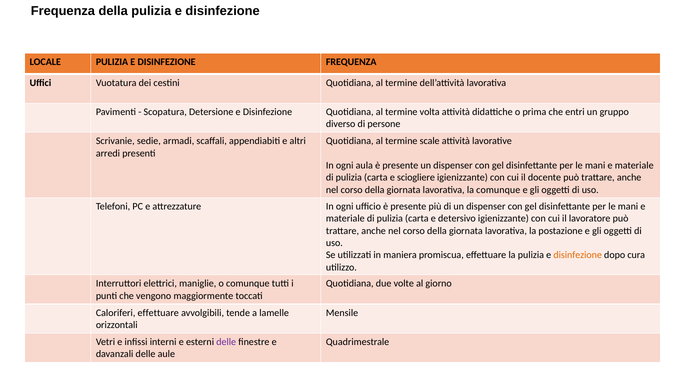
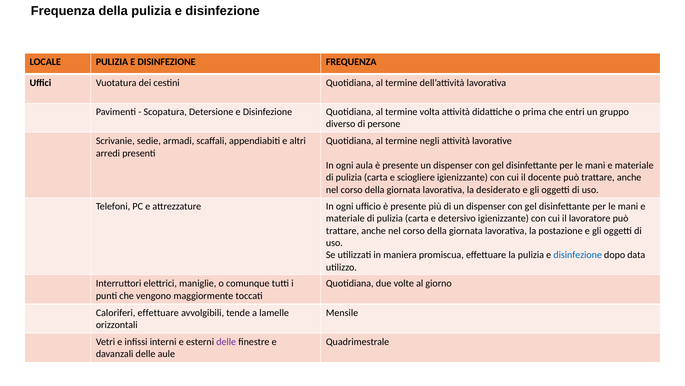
scale: scale -> negli (430, 141)
la comunque: comunque -> desiderato (498, 189)
disinfezione colour: orange -> blue (578, 255)
cura: cura -> data (636, 255)
